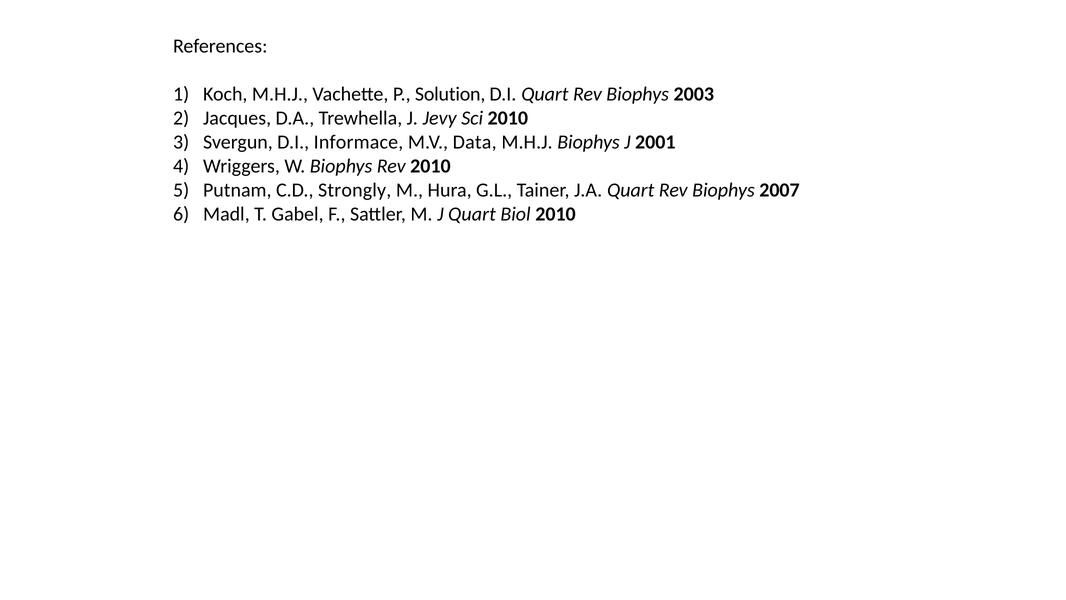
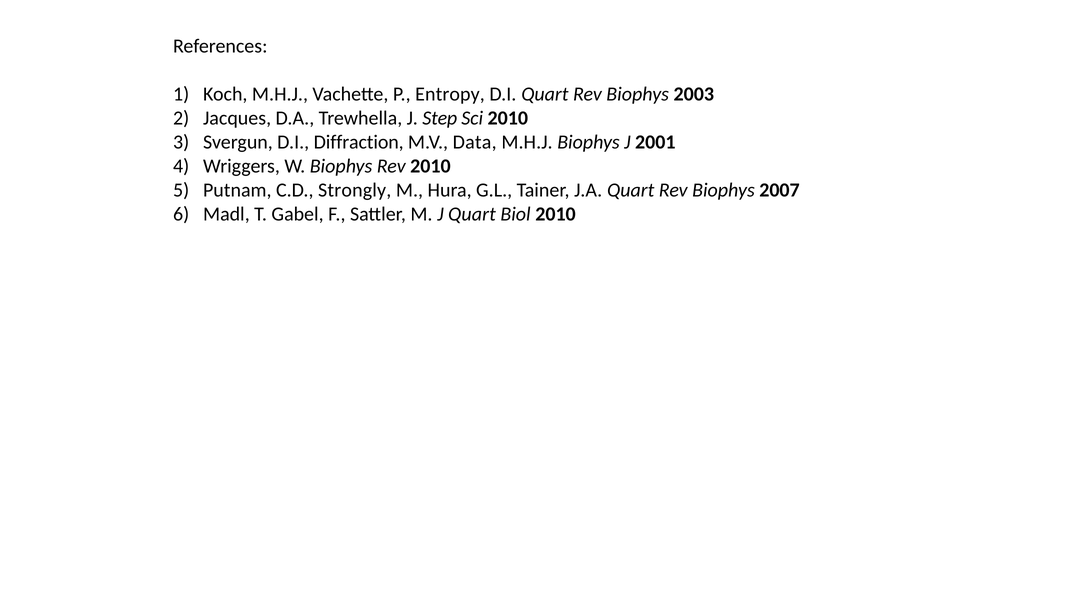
Solution: Solution -> Entropy (450, 94)
Jevy: Jevy -> Step (440, 118)
Informace: Informace -> Diffraction (359, 142)
